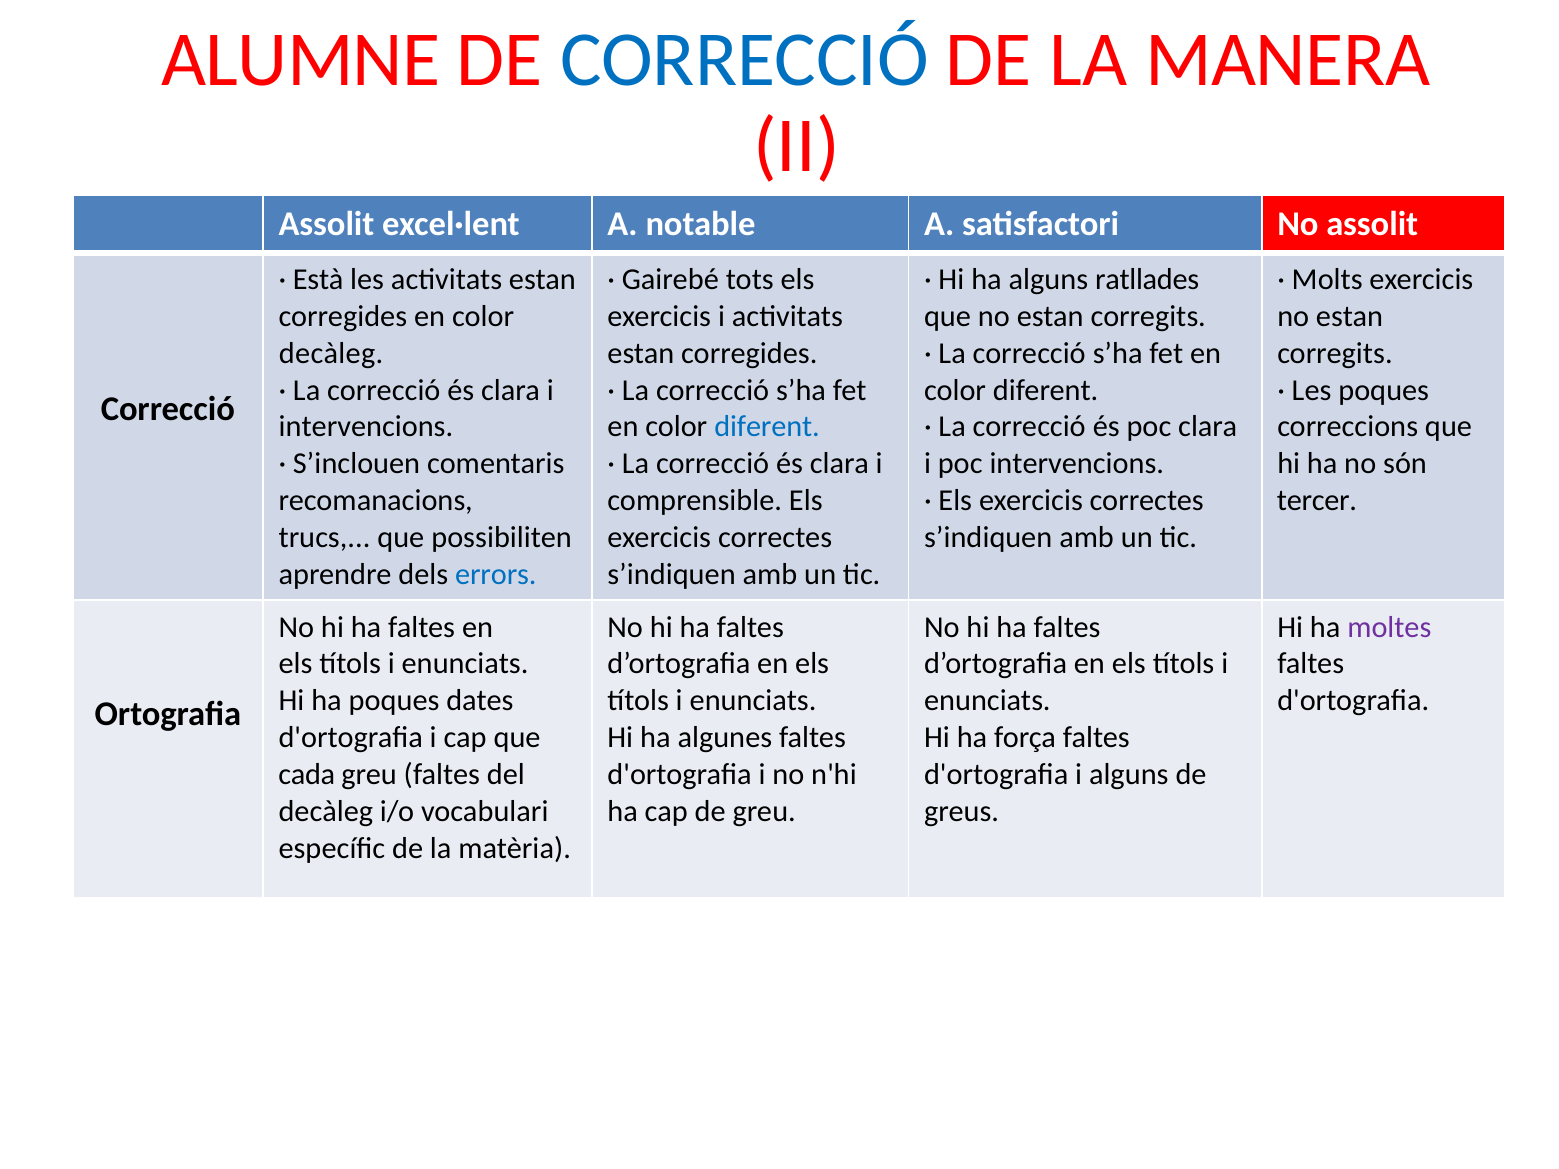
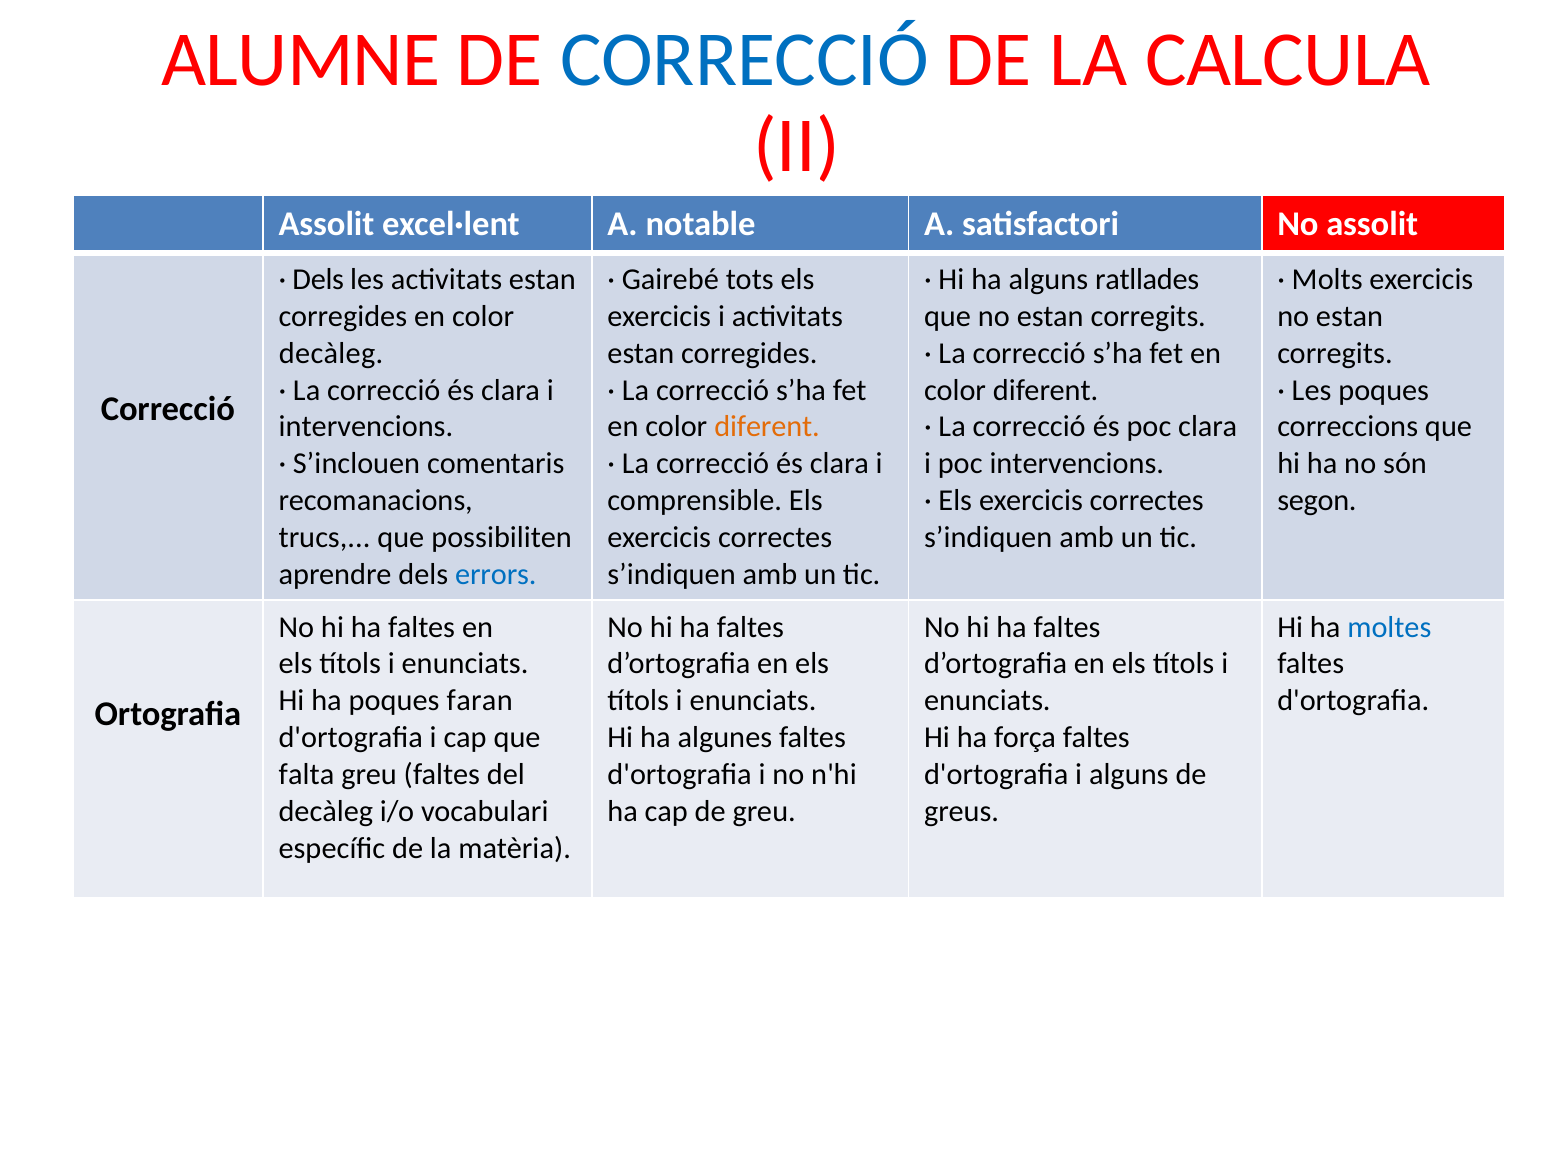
MANERA: MANERA -> CALCULA (1288, 60)
Està: Està -> Dels (318, 280)
diferent colour: blue -> orange (767, 427)
tercer: tercer -> segon (1317, 501)
moltes colour: purple -> blue (1389, 627)
dates: dates -> faran (480, 701)
cada: cada -> falta (307, 775)
